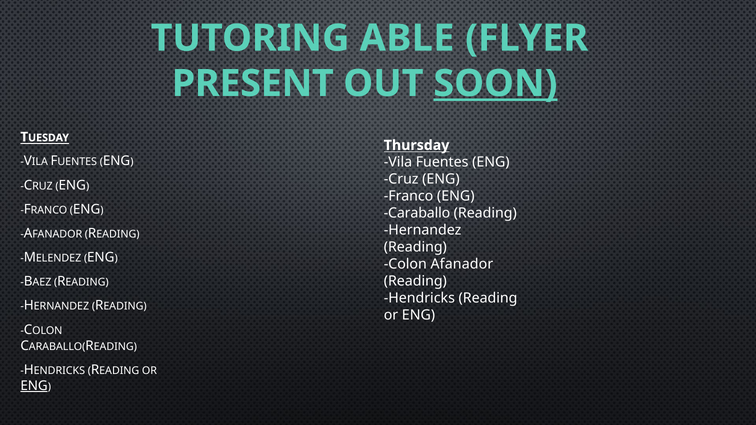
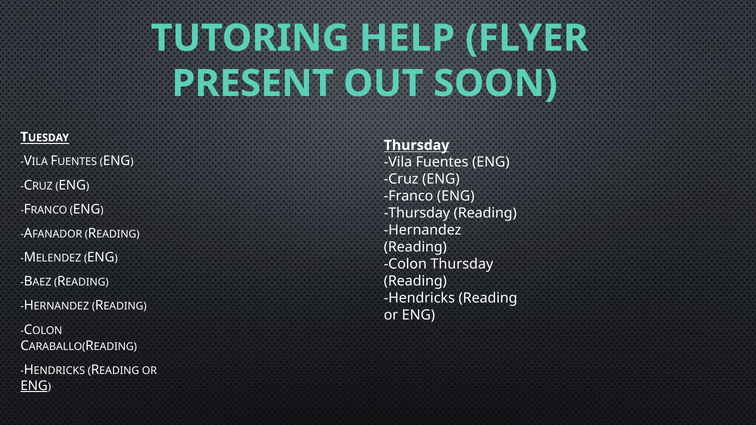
ABLE: ABLE -> HELP (407, 38)
SOON underline: present -> none (495, 84)
Caraballo: Caraballo -> Thursday (417, 213)
Colon Afanador: Afanador -> Thursday (462, 264)
